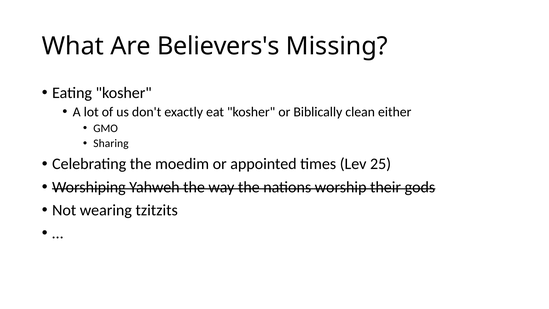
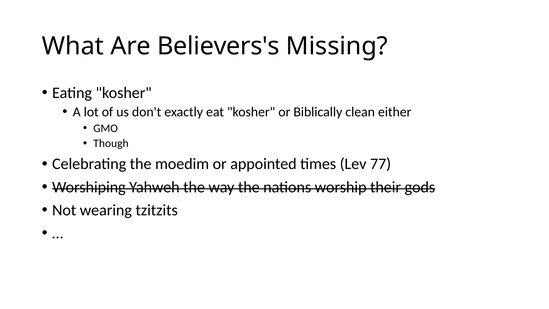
Sharing: Sharing -> Though (111, 143)
25: 25 -> 77 (381, 164)
